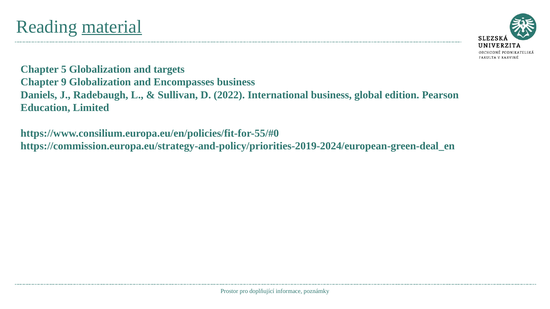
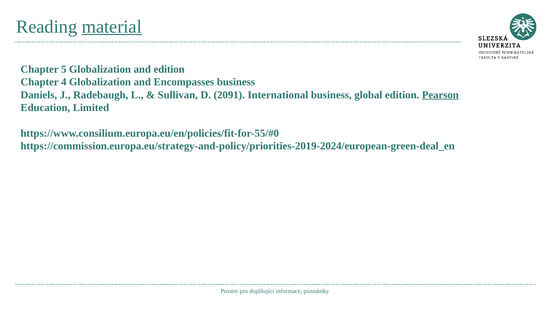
and targets: targets -> edition (169, 69)
9: 9 -> 4 (64, 82)
2022: 2022 -> 2091 (229, 95)
Pearson underline: none -> present (440, 95)
